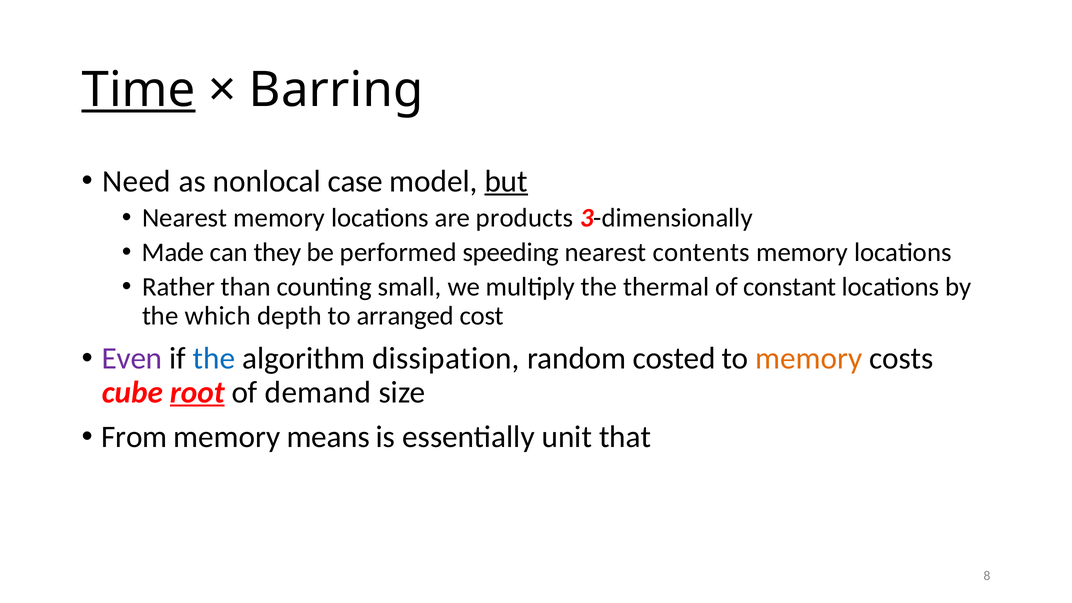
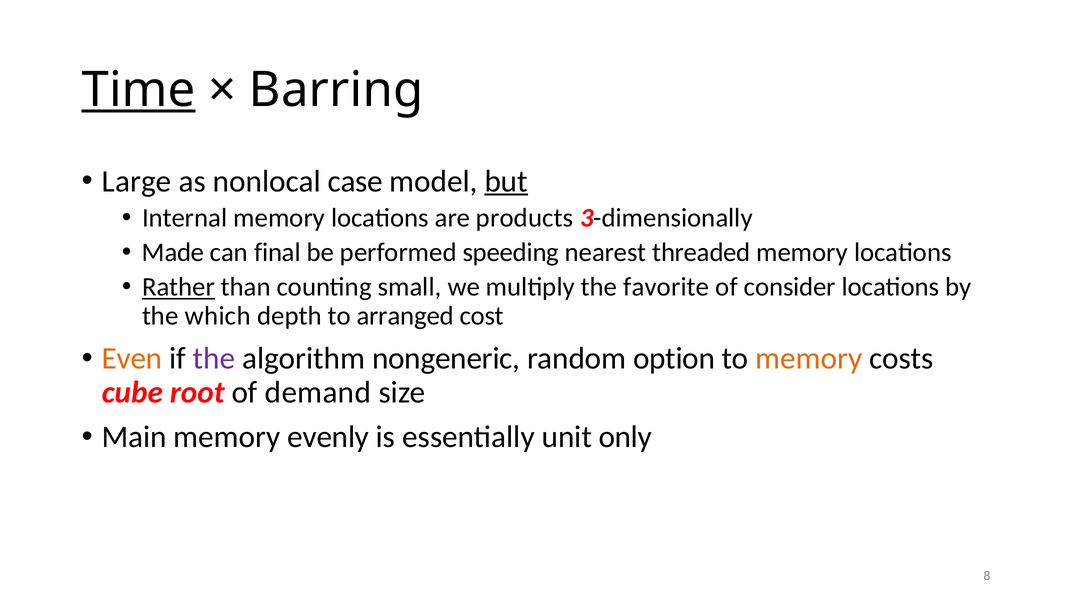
Need: Need -> Large (137, 181)
Nearest: Nearest -> Internal (185, 218)
they: they -> final (277, 253)
contents: contents -> threaded (701, 253)
Rather underline: none -> present (178, 287)
thermal: thermal -> favorite (666, 287)
constant: constant -> consider (790, 287)
Even colour: purple -> orange (132, 359)
the colour: blue -> purple (214, 359)
dissipation: dissipation -> nongeneric (446, 359)
costed: costed -> option (674, 359)
root underline: present -> none (197, 392)
From: From -> Main (134, 437)
means: means -> evenly (328, 437)
that: that -> only (625, 437)
